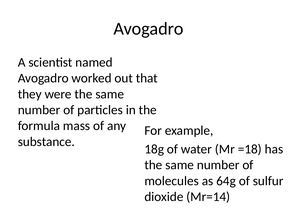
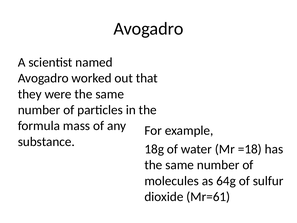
Mr=14: Mr=14 -> Mr=61 (208, 196)
